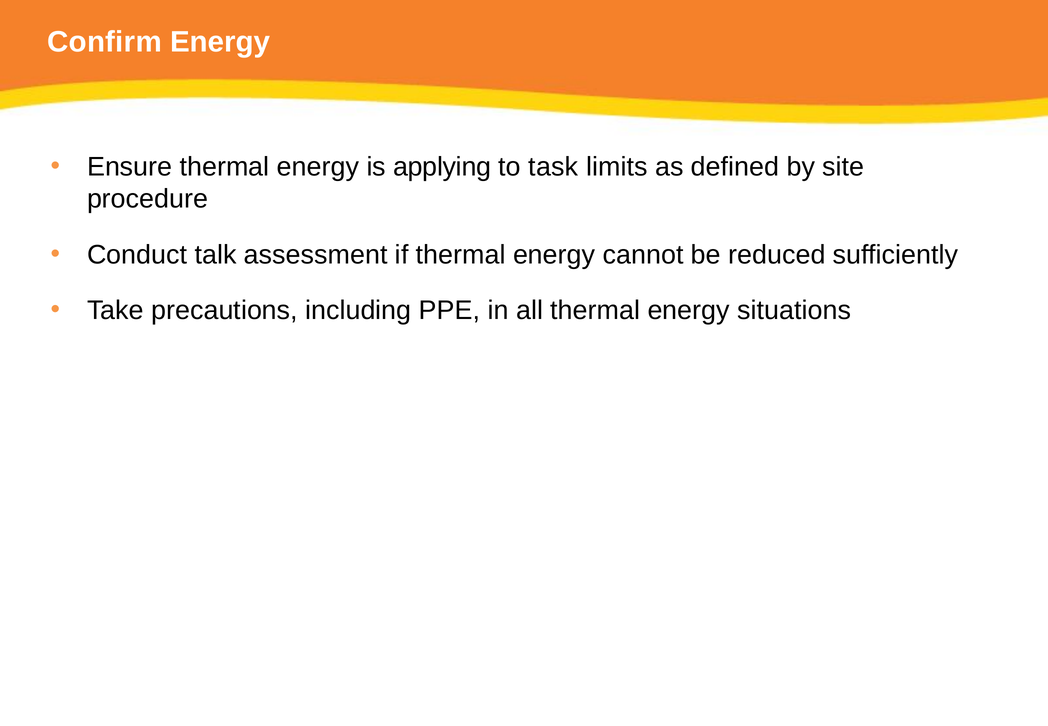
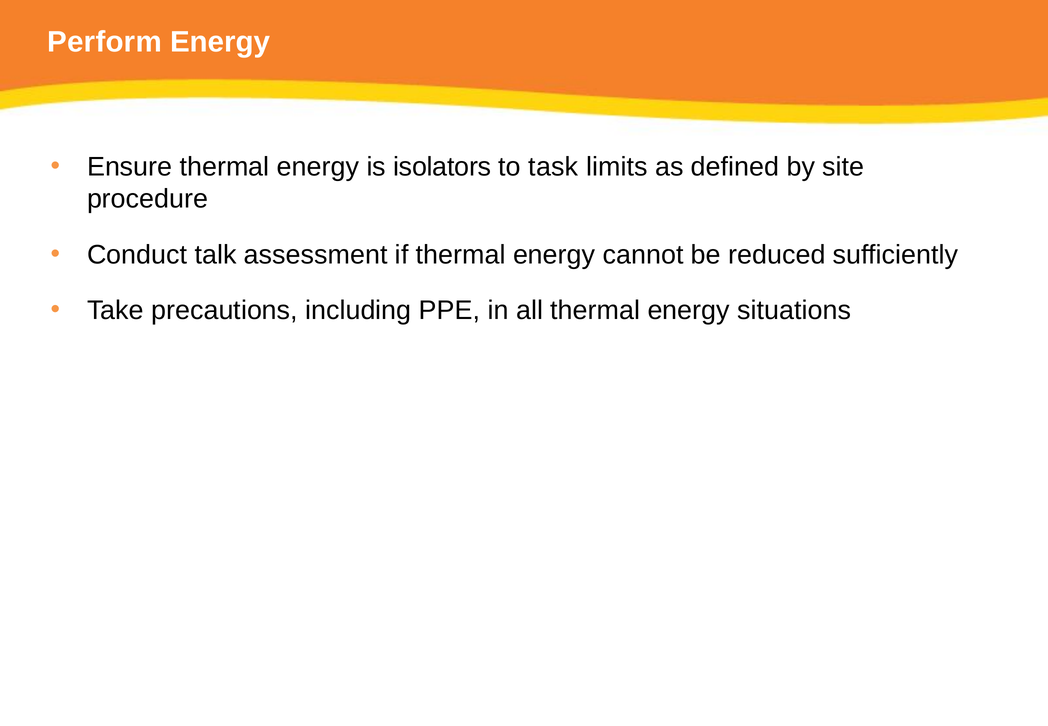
Confirm: Confirm -> Perform (105, 42)
applying: applying -> isolators (442, 167)
